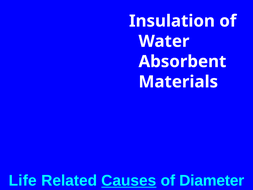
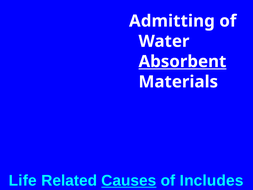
Insulation: Insulation -> Admitting (172, 21)
Absorbent underline: none -> present (182, 61)
Diameter: Diameter -> Includes (212, 180)
